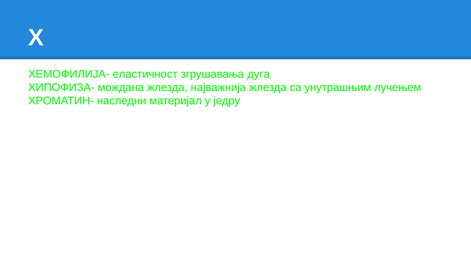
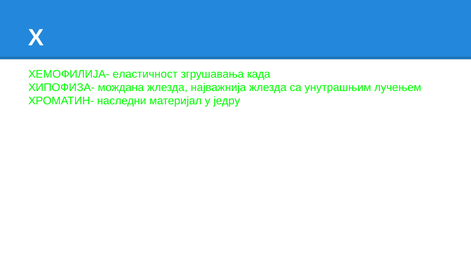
дуга: дуга -> када (259, 74)
